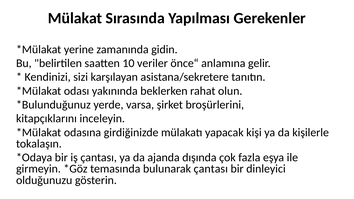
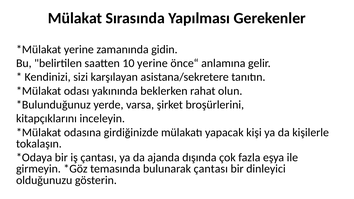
10 veriler: veriler -> yerine (152, 63)
